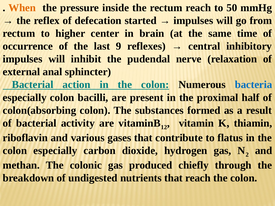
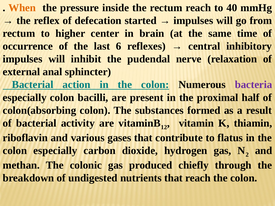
50: 50 -> 40 (232, 8)
9: 9 -> 6 (119, 46)
bacteria colour: blue -> purple (254, 85)
